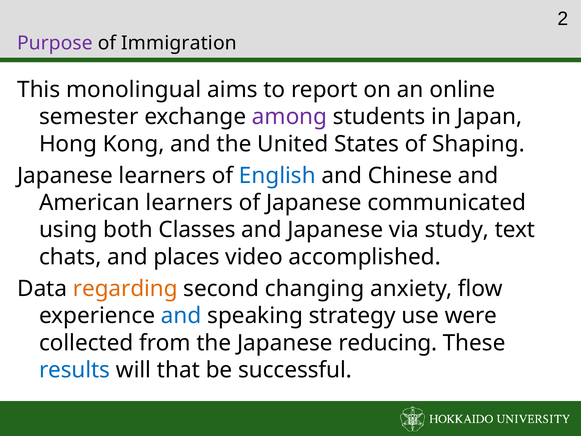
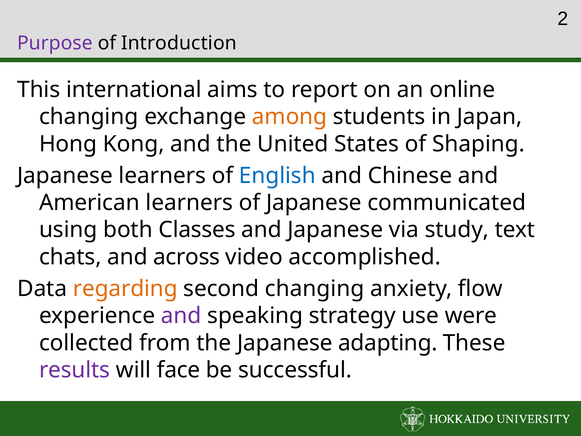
Immigration: Immigration -> Introduction (179, 43)
monolingual: monolingual -> international (134, 90)
semester: semester -> changing (89, 117)
among colour: purple -> orange (290, 117)
places: places -> across (187, 257)
and colour: blue -> purple (181, 316)
reducing: reducing -> adapting (388, 343)
results colour: blue -> purple (75, 370)
that: that -> face (179, 370)
